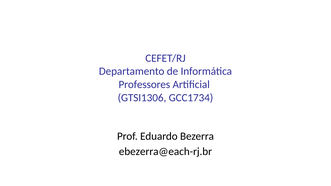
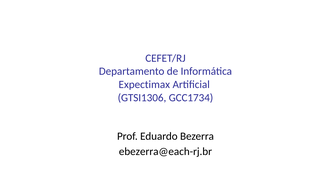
Professores: Professores -> Expectimax (144, 85)
